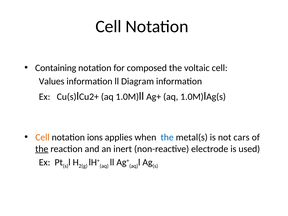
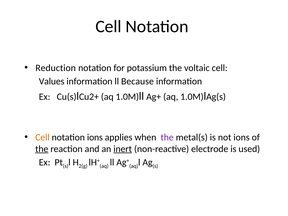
Containing: Containing -> Reduction (56, 68)
composed: composed -> potassium (147, 68)
Diagram: Diagram -> Because (137, 81)
the colour: blue -> purple (167, 137)
not cars: cars -> ions (242, 137)
inert underline: none -> present (123, 149)
